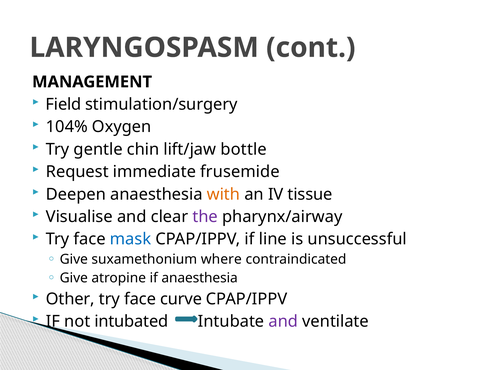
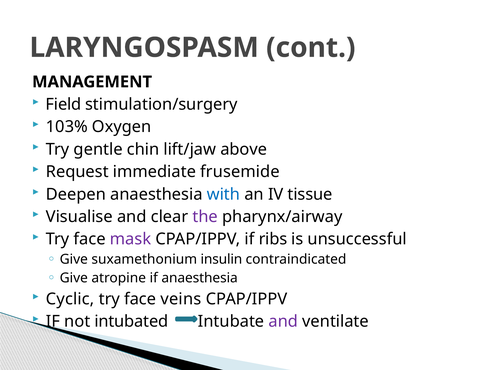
104%: 104% -> 103% (67, 127)
bottle: bottle -> above (244, 149)
with colour: orange -> blue (223, 194)
mask colour: blue -> purple (131, 239)
line: line -> ribs (273, 239)
where: where -> insulin (221, 259)
Other: Other -> Cyclic (70, 299)
curve: curve -> veins (181, 299)
